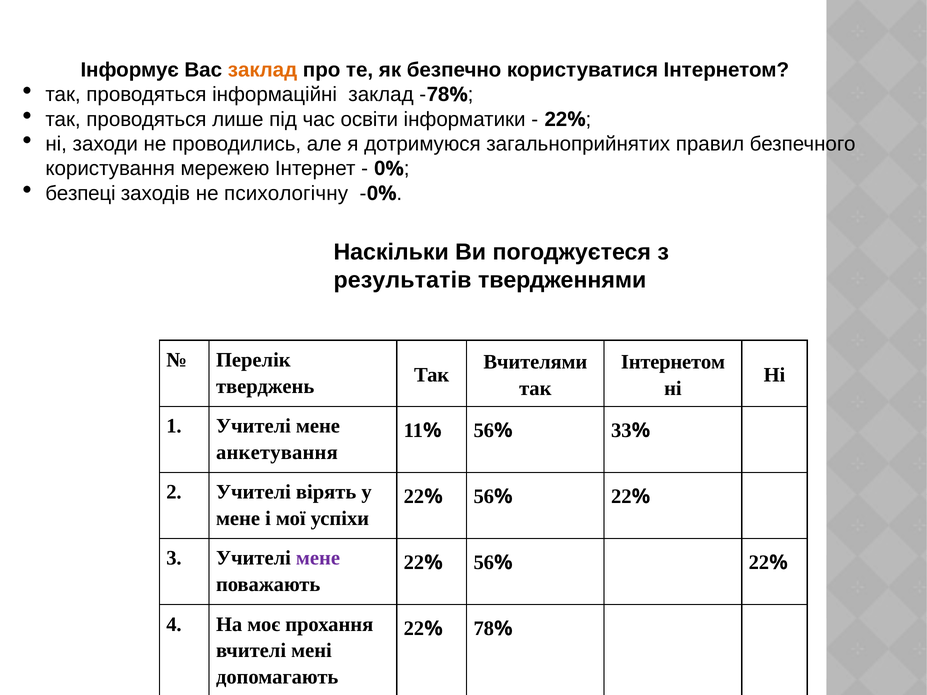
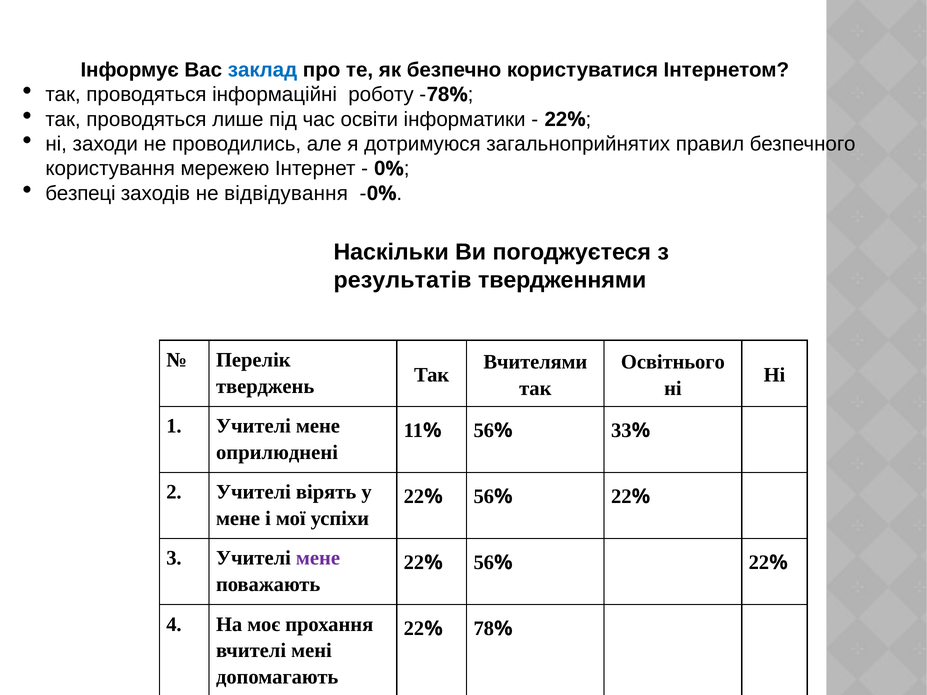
заклад colour: orange -> blue (262, 70)
інформаційні заклад: заклад -> роботу (381, 95)
психологічну: психологічну -> відвідування (286, 193)
Інтернетом: Інтернетом -> Освітнього (673, 362)
анкетування: анкетування -> оприлюднені (277, 452)
